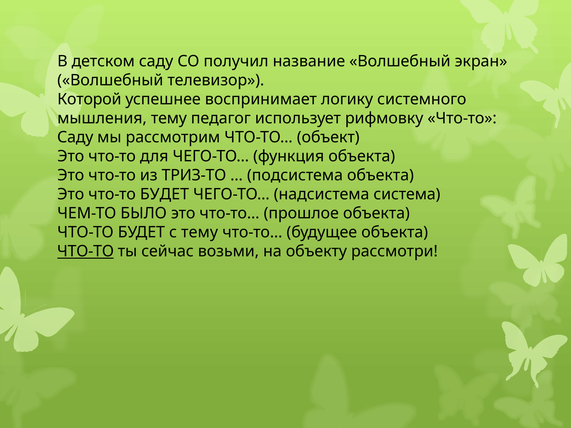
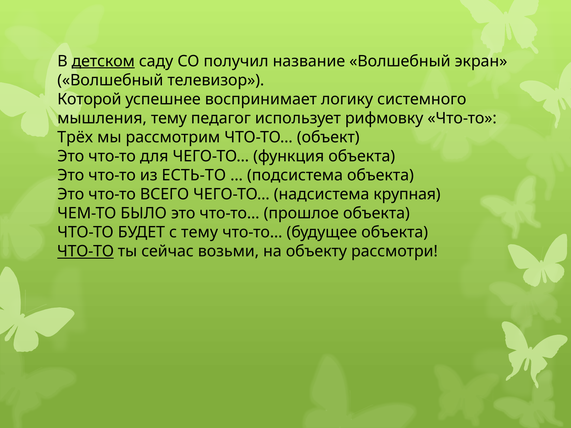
детском underline: none -> present (103, 61)
Саду: Саду -> Трёх (75, 137)
ТРИЗ-ТО: ТРИЗ-ТО -> ЕСТЬ-ТО (194, 175)
Это что-то БУДЕТ: БУДЕТ -> ВСЕГО (165, 194)
система: система -> крупная (407, 194)
